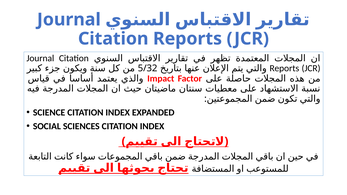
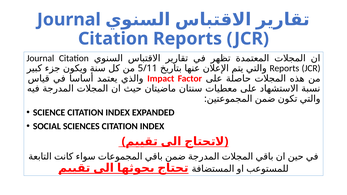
5/32: 5/32 -> 5/11 (148, 68)
